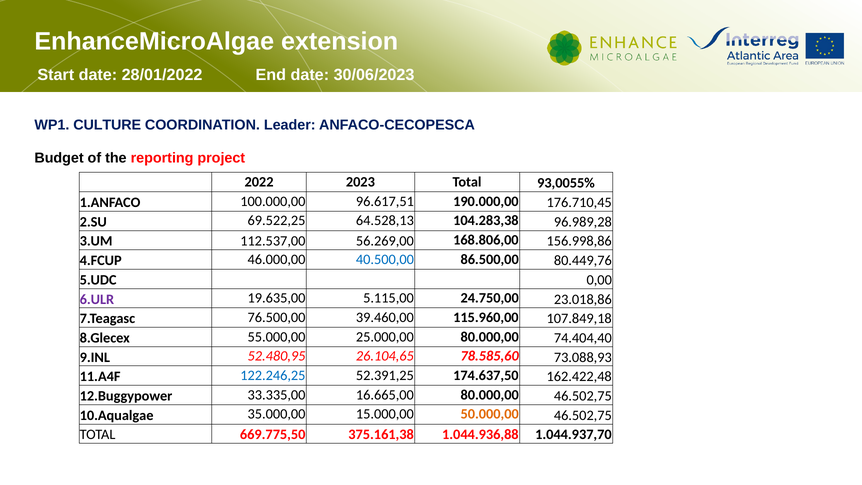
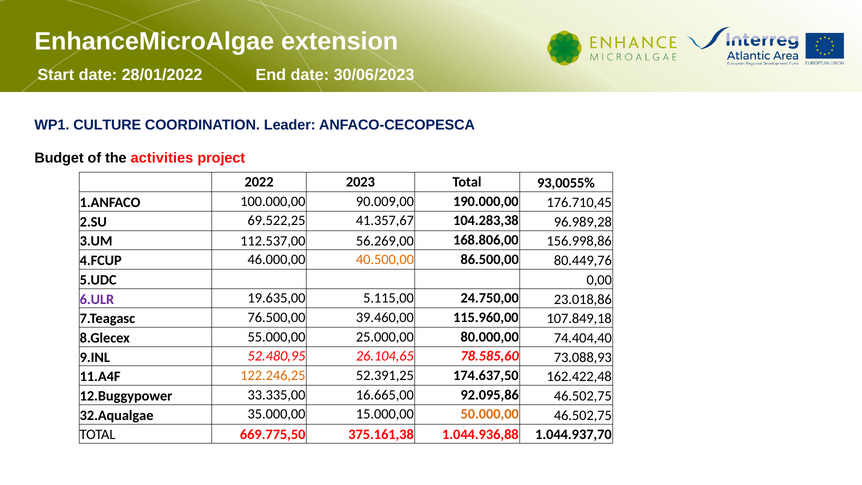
reporting: reporting -> activities (162, 158)
96.617,51: 96.617,51 -> 90.009,00 (385, 201)
64.528,13: 64.528,13 -> 41.357,67 (385, 221)
40.500,00 colour: blue -> orange (385, 259)
122.246,25 colour: blue -> orange (273, 375)
16.665,00 80.000,00: 80.000,00 -> 92.095,86 (490, 395)
10.Aqualgae: 10.Aqualgae -> 32.Aqualgae (117, 415)
